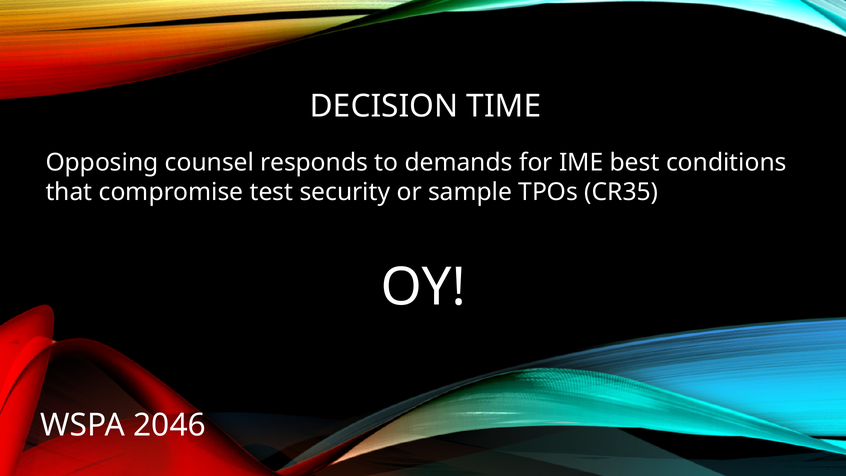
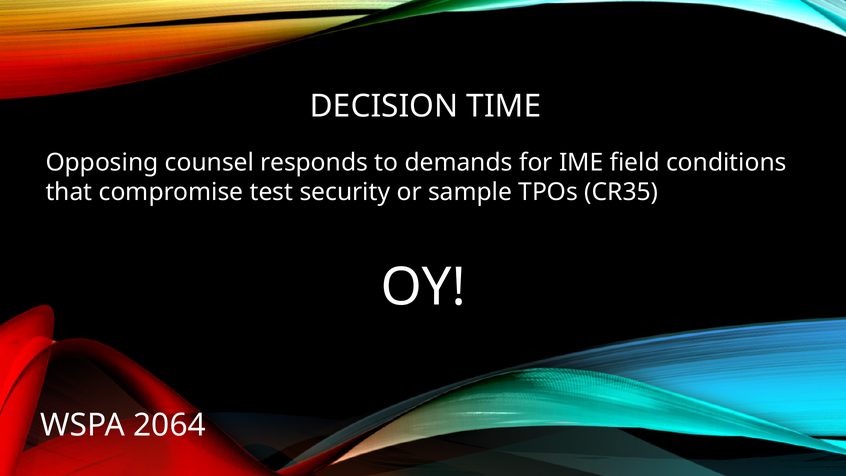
best: best -> field (635, 162)
2046: 2046 -> 2064 (170, 425)
